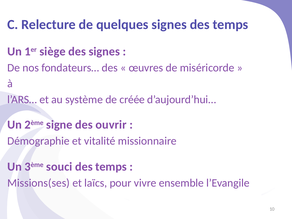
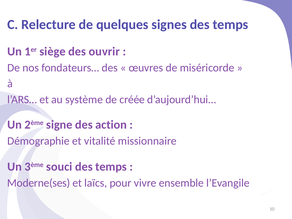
des signes: signes -> ouvrir (104, 51)
ouvrir: ouvrir -> action (111, 125)
Missions(ses: Missions(ses -> Moderne(ses (39, 183)
